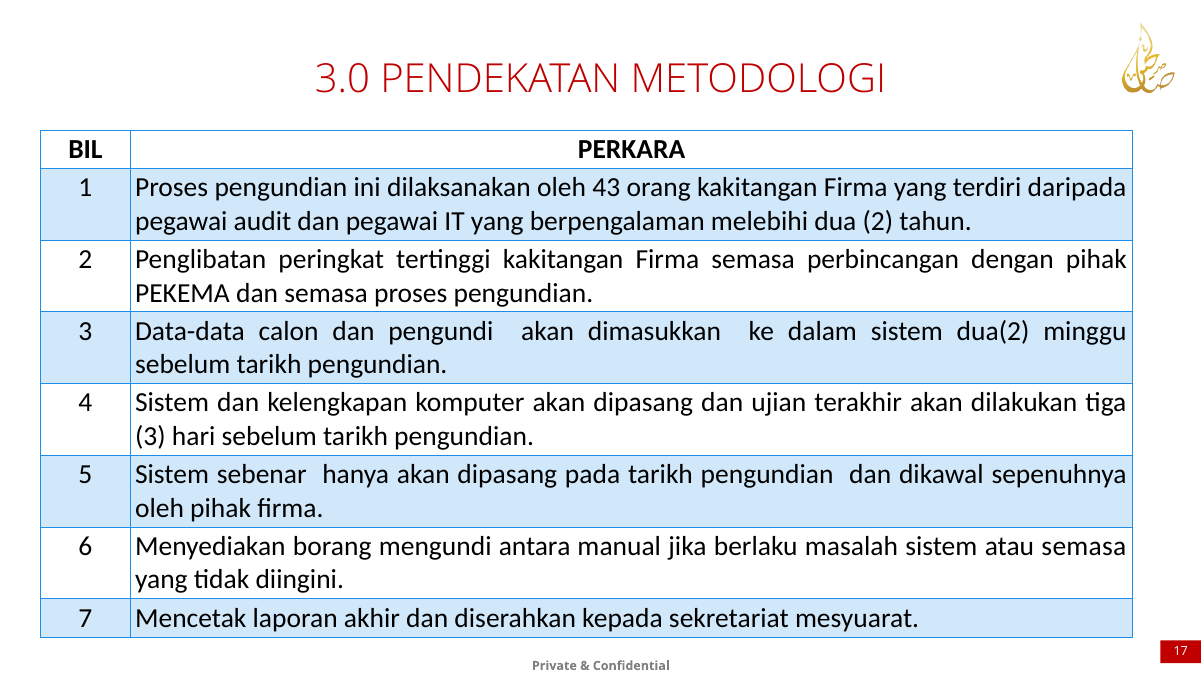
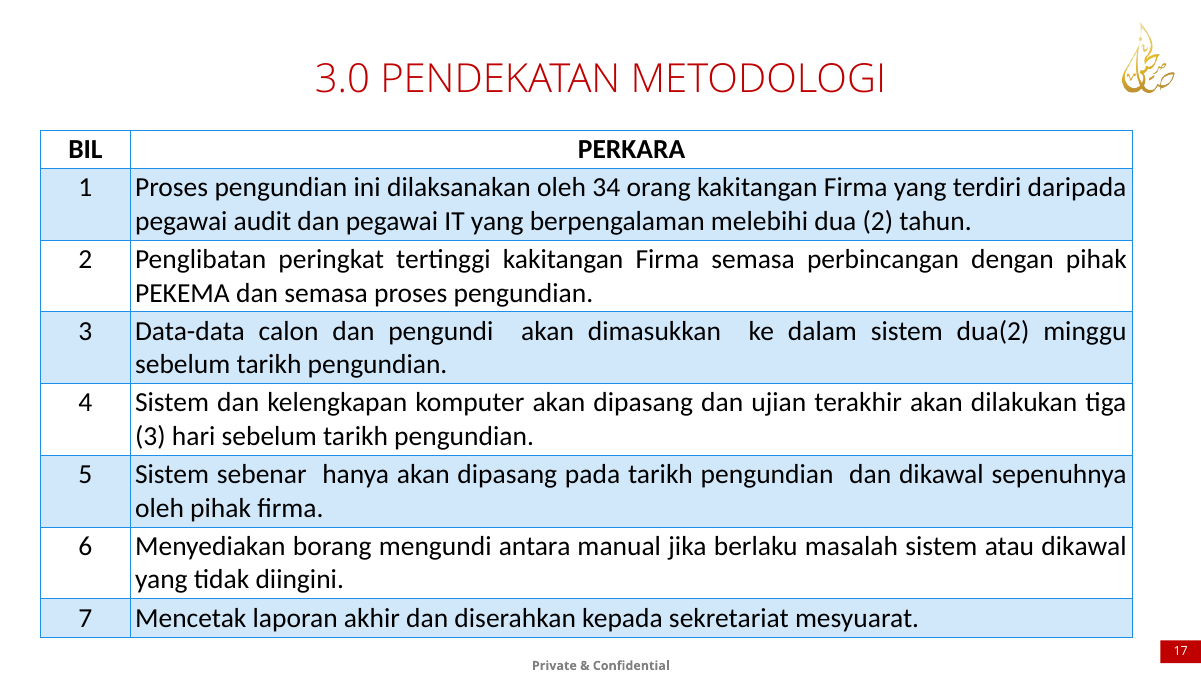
43: 43 -> 34 (606, 188)
atau semasa: semasa -> dikawal (1084, 547)
